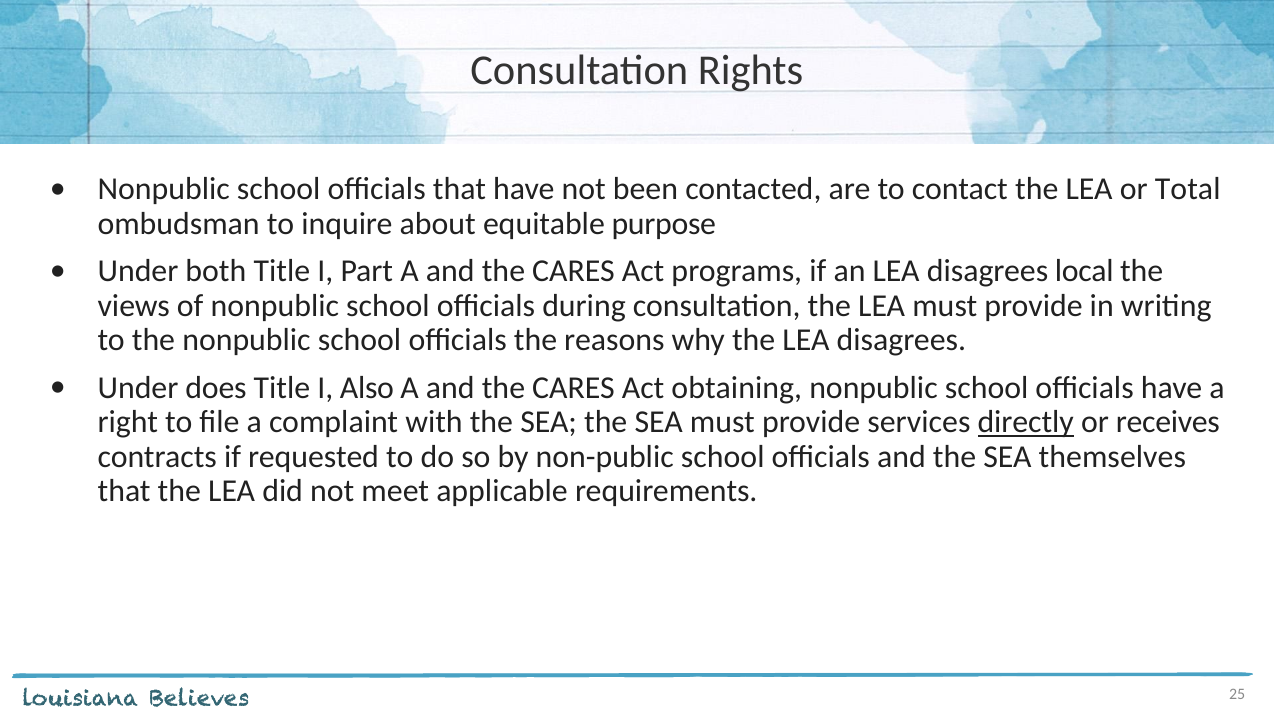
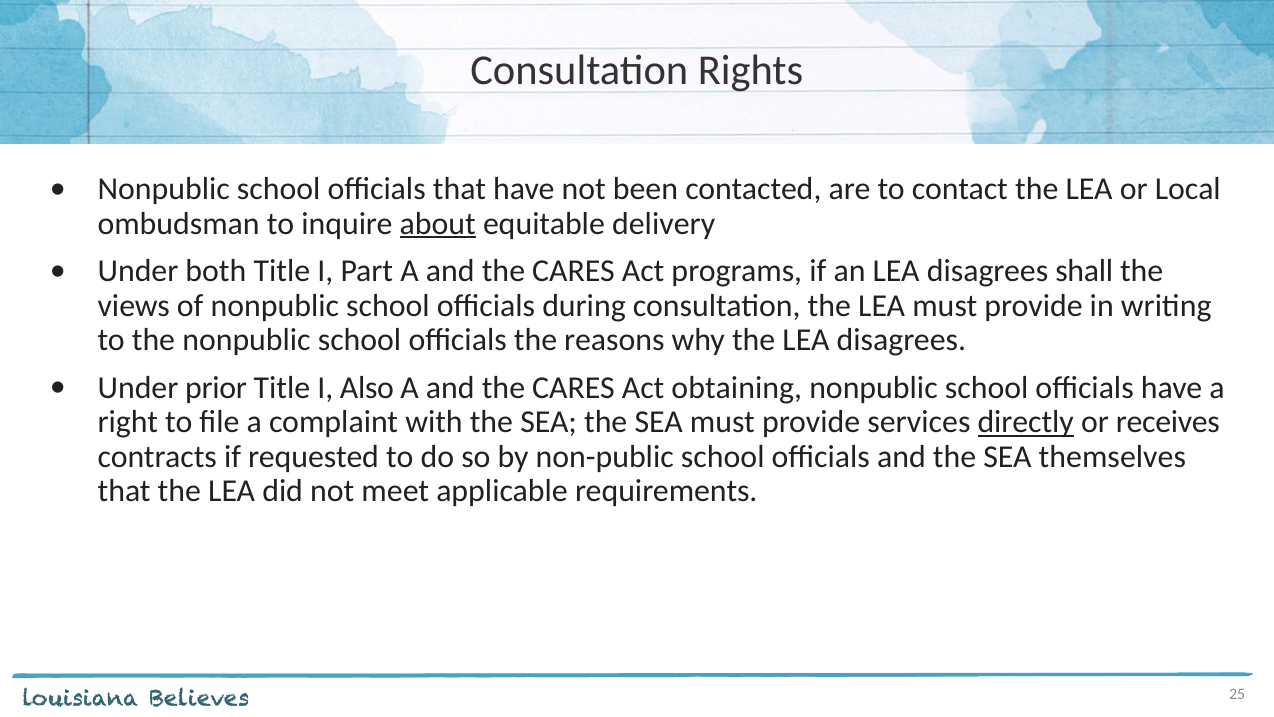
Total: Total -> Local (1188, 189)
about underline: none -> present (438, 223)
purpose: purpose -> delivery (664, 223)
local: local -> shall (1084, 271)
does: does -> prior (216, 388)
